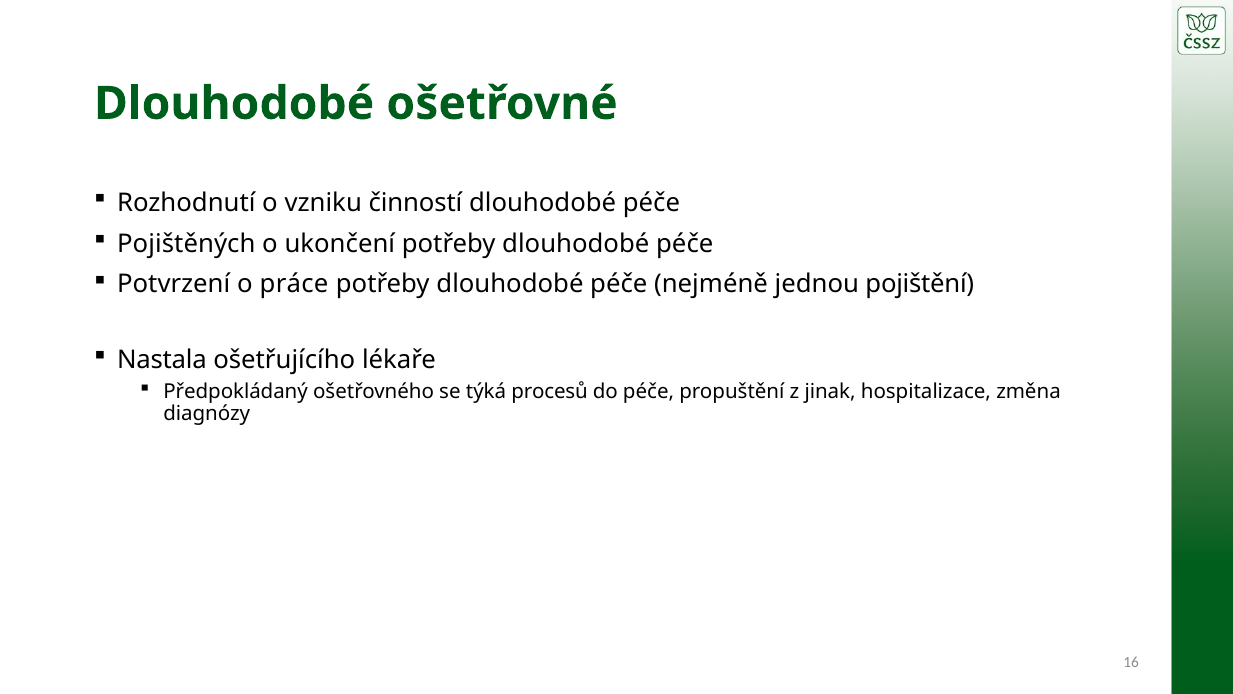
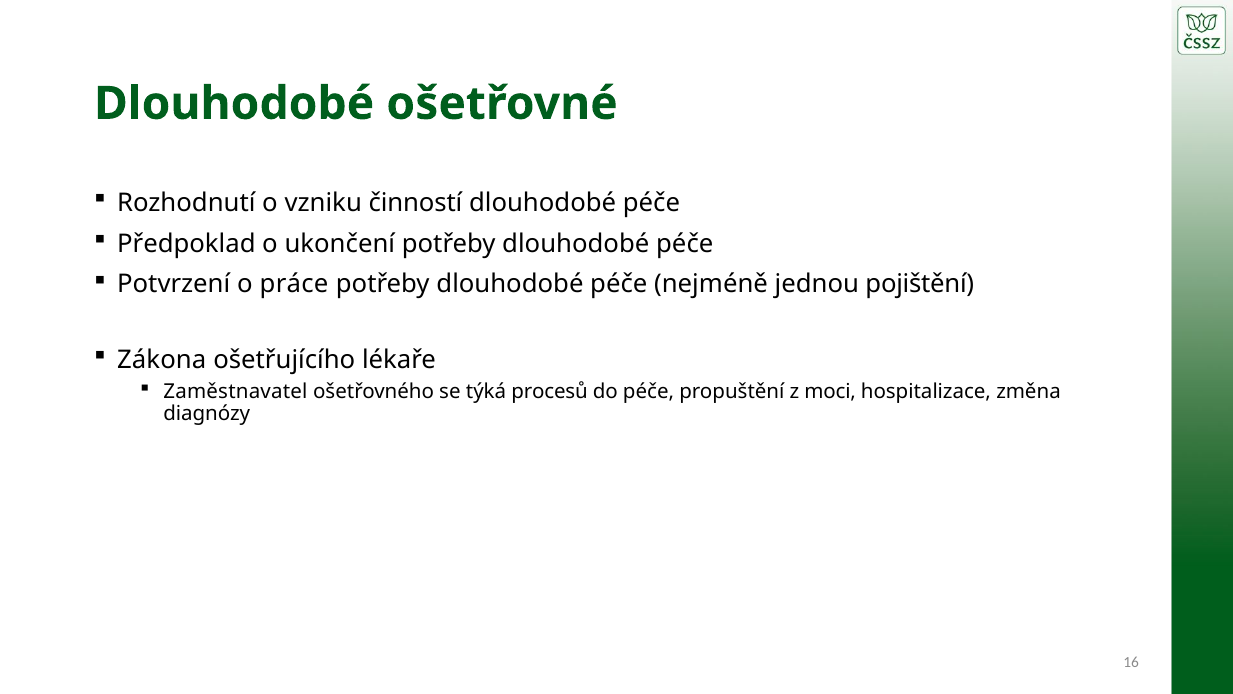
Pojištěných: Pojištěných -> Předpoklad (186, 244)
Nastala: Nastala -> Zákona (162, 360)
Předpokládaný: Předpokládaný -> Zaměstnavatel (235, 391)
jinak: jinak -> moci (830, 391)
